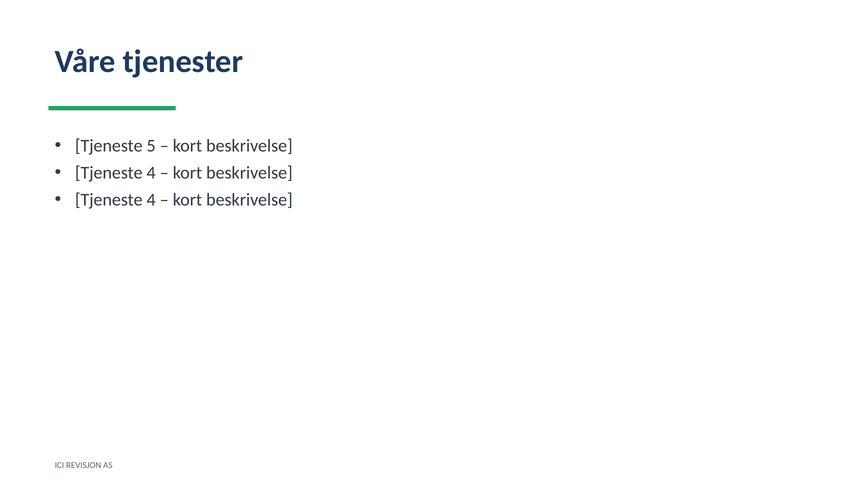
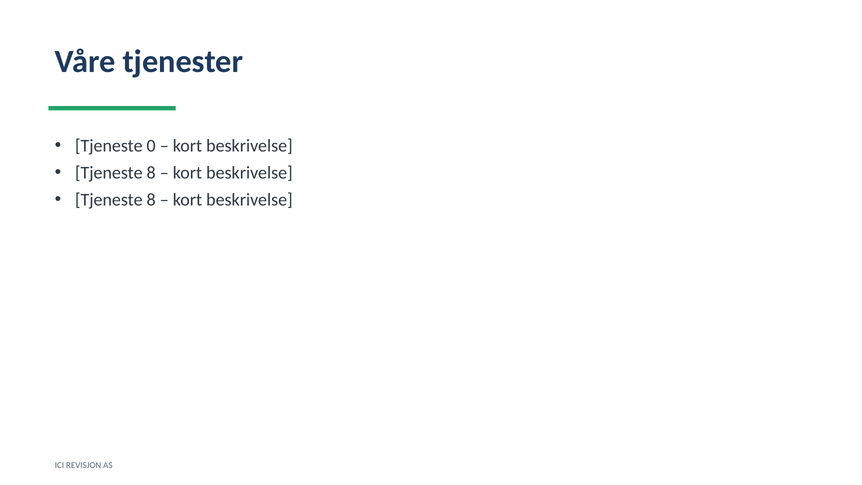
5: 5 -> 0 (151, 146)
4: 4 -> 8 (151, 173)
4: 4 -> 8 (151, 200)
